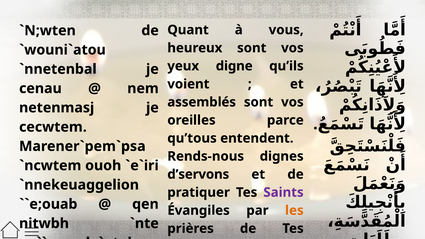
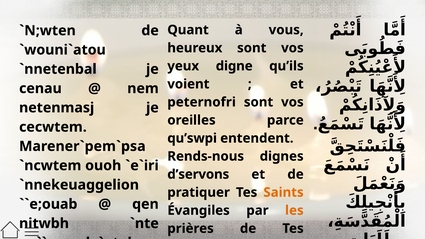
assemblés: assemblés -> peternofri (202, 102)
qu’tous: qu’tous -> qu’swpi (192, 138)
Saints colour: purple -> orange (283, 192)
